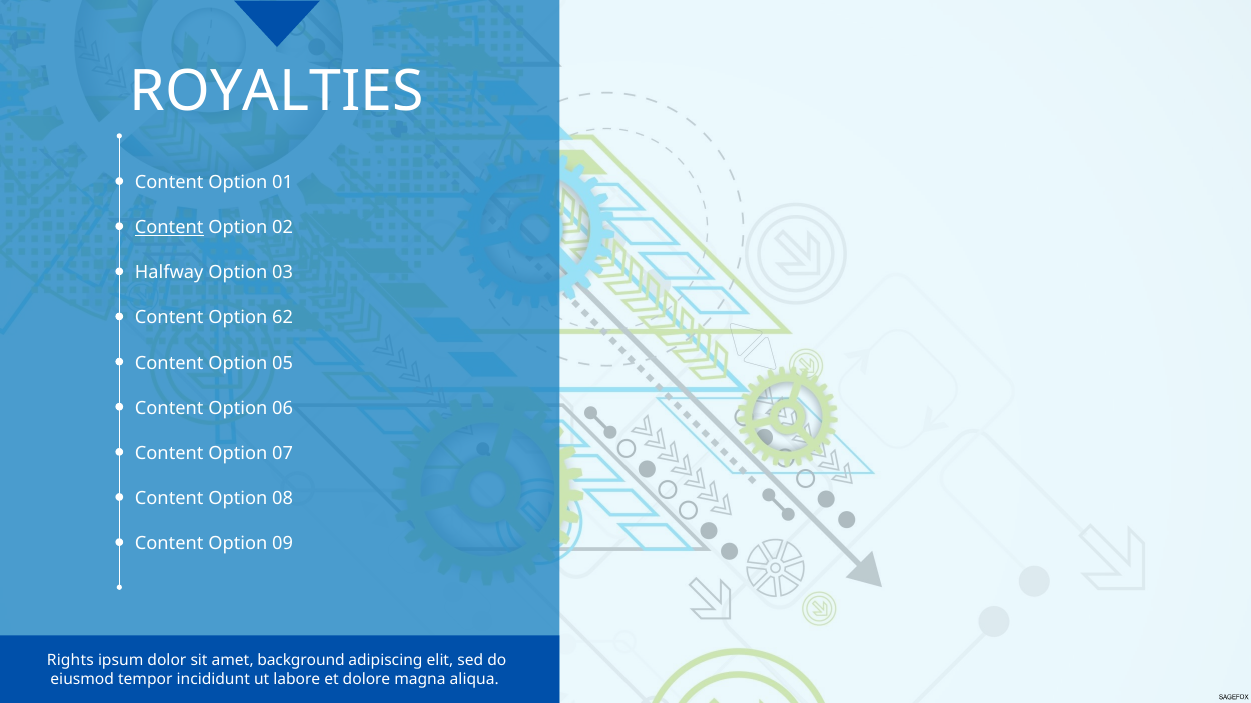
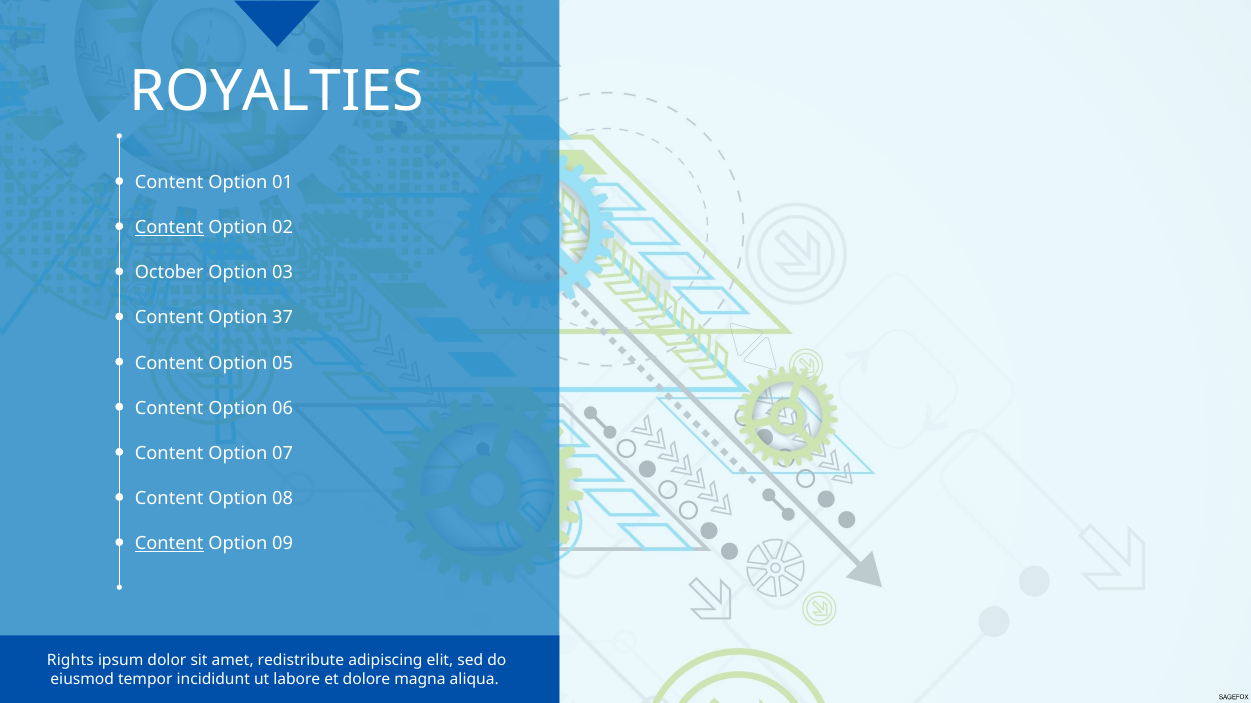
Halfway: Halfway -> October (169, 273)
62: 62 -> 37 (283, 318)
Content underline: none -> present (169, 544)
background: background -> redistribute (301, 661)
